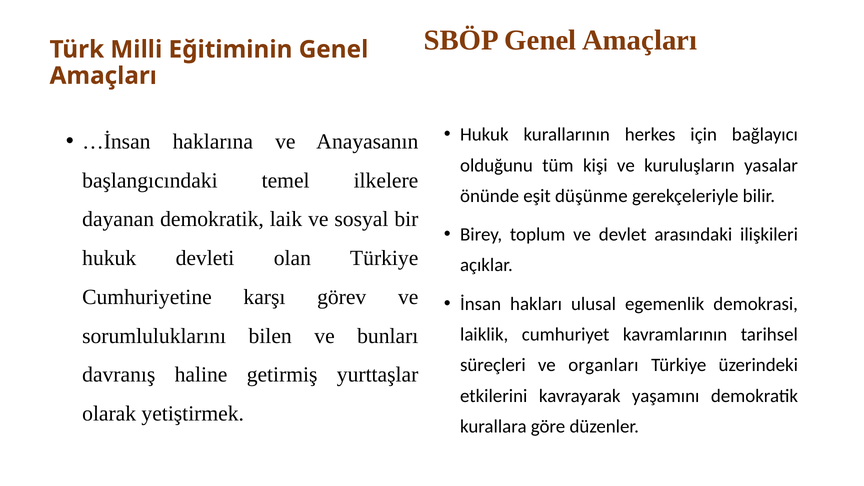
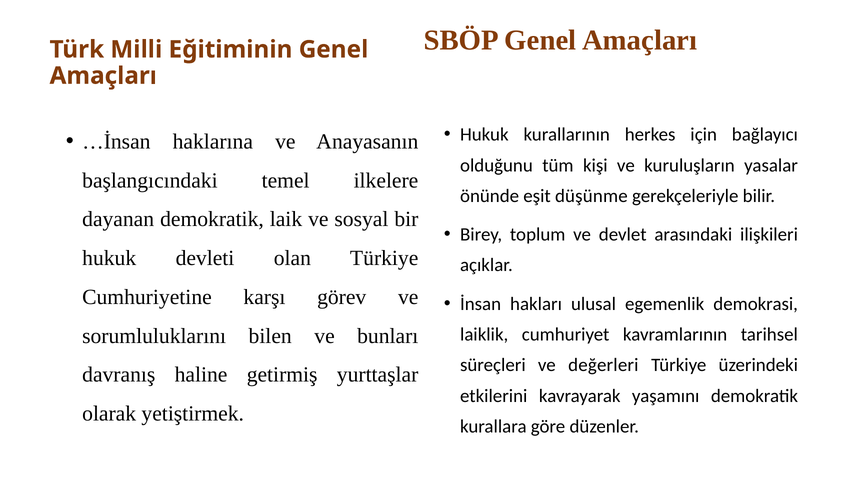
organları: organları -> değerleri (603, 365)
